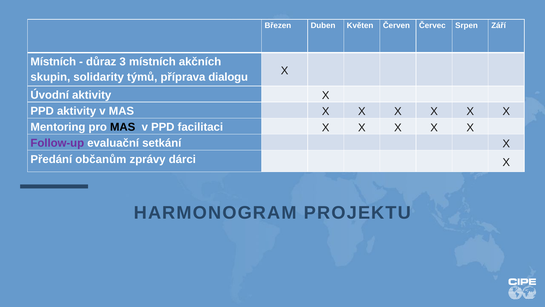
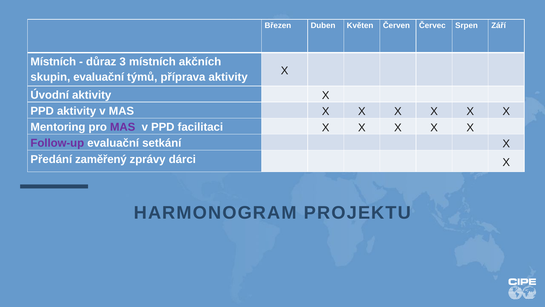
skupin solidarity: solidarity -> evaluační (99, 77)
příprava dialogu: dialogu -> aktivity (228, 77)
MAS colour: black -> purple (123, 127)
občanům: občanům -> zaměřený (101, 159)
